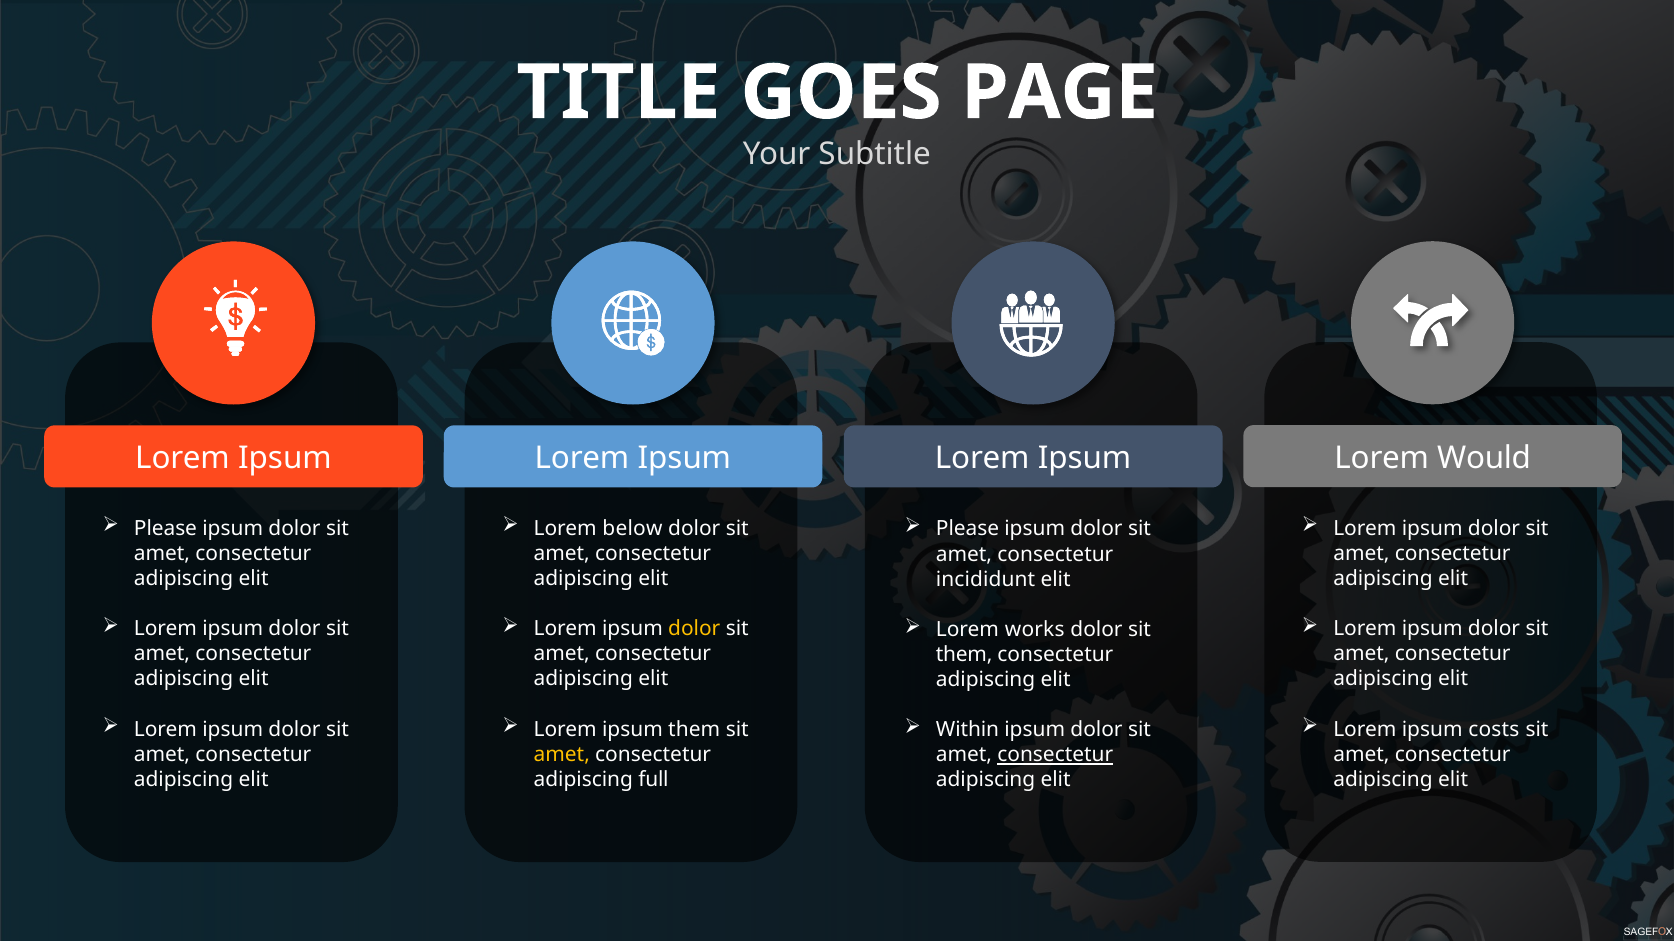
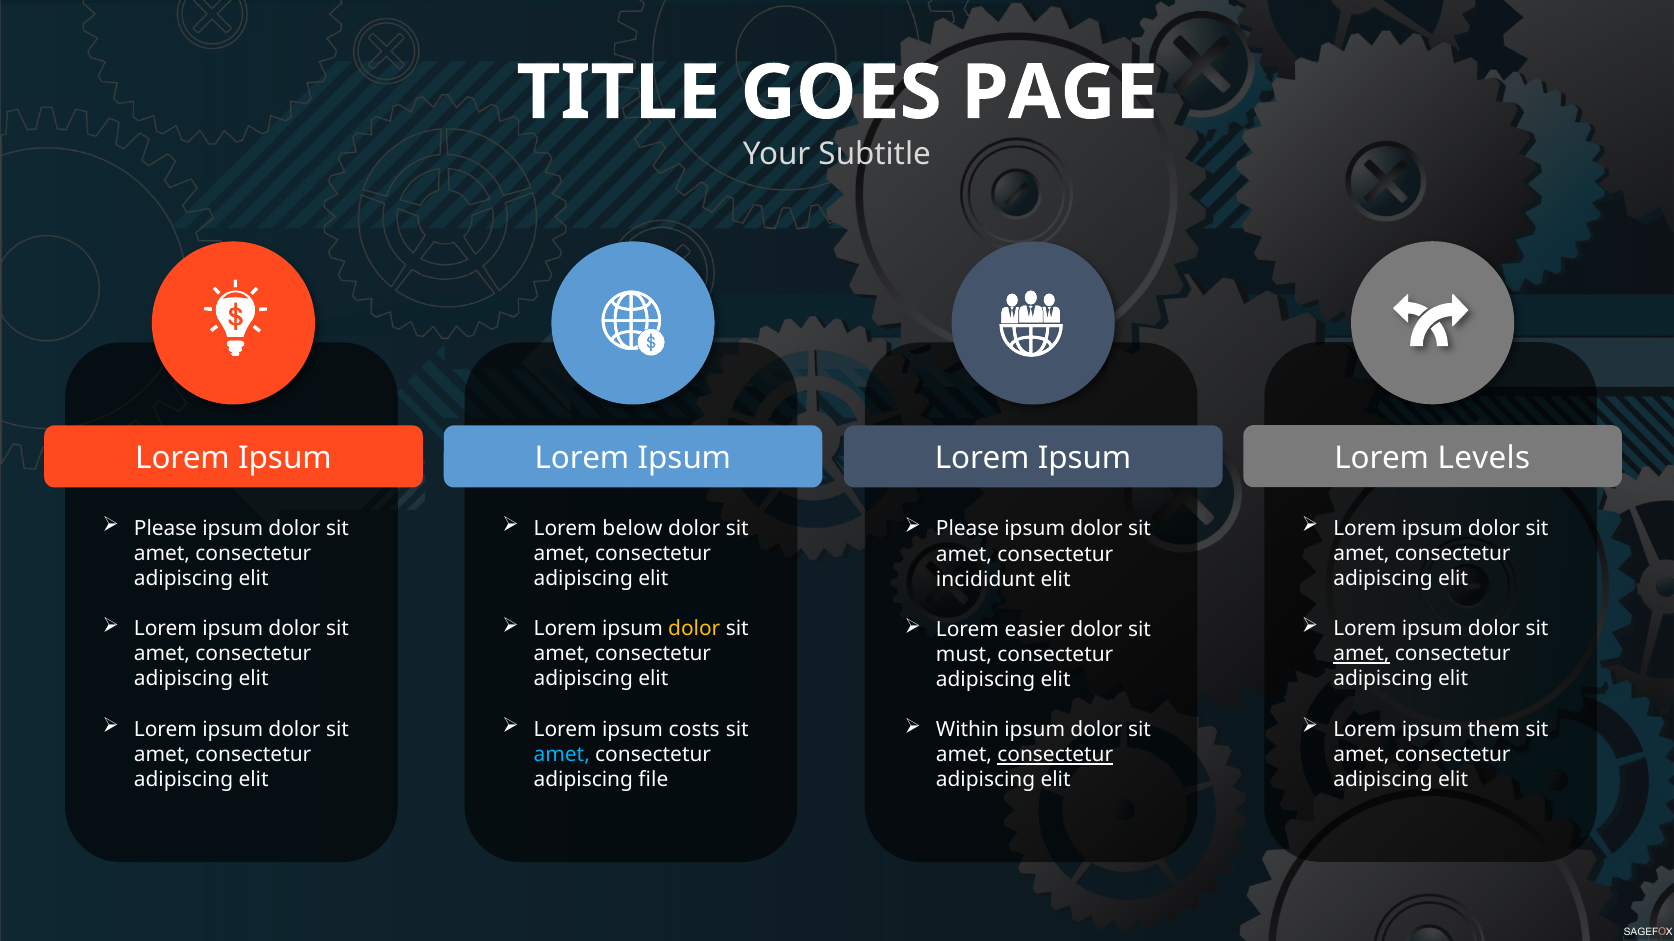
Would: Would -> Levels (1484, 458)
works: works -> easier (1035, 630)
amet underline: none -> present (1361, 654)
them: them -> must (964, 655)
ipsum them: them -> costs (694, 730)
costs: costs -> them (1494, 730)
amet colour: yellow -> light blue (562, 755)
full: full -> file (653, 780)
